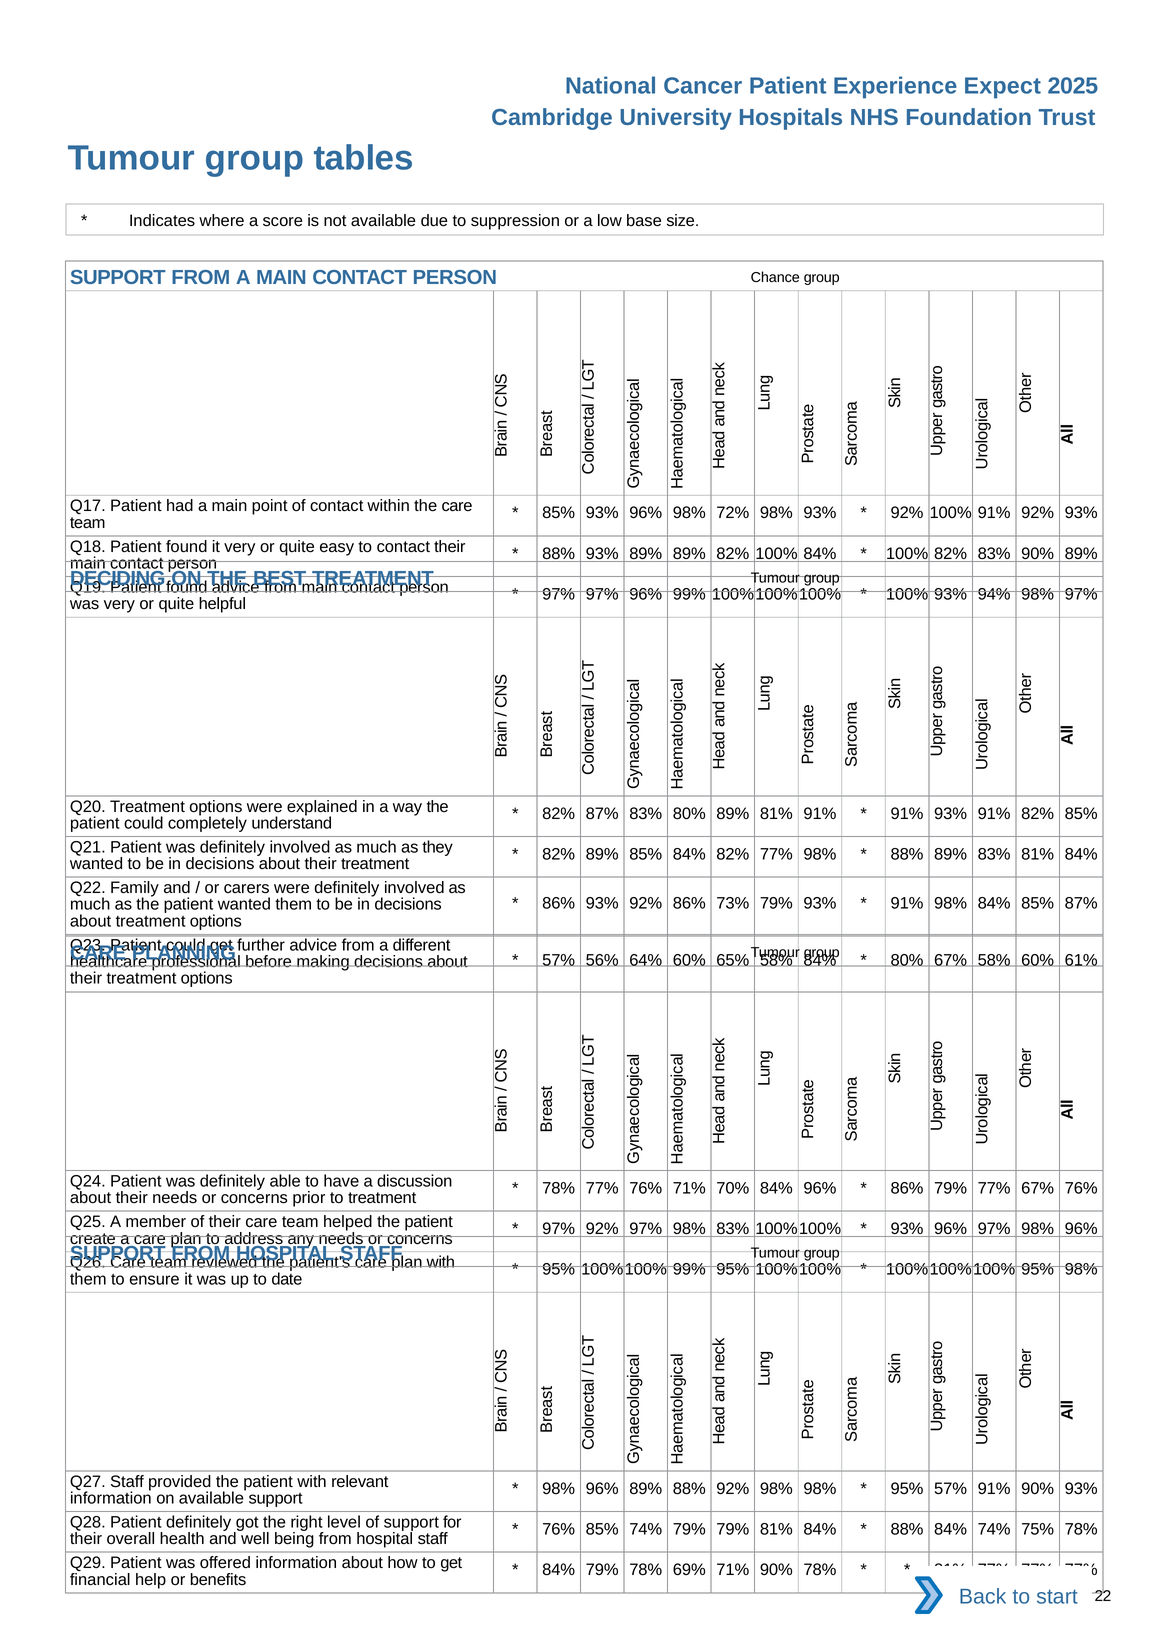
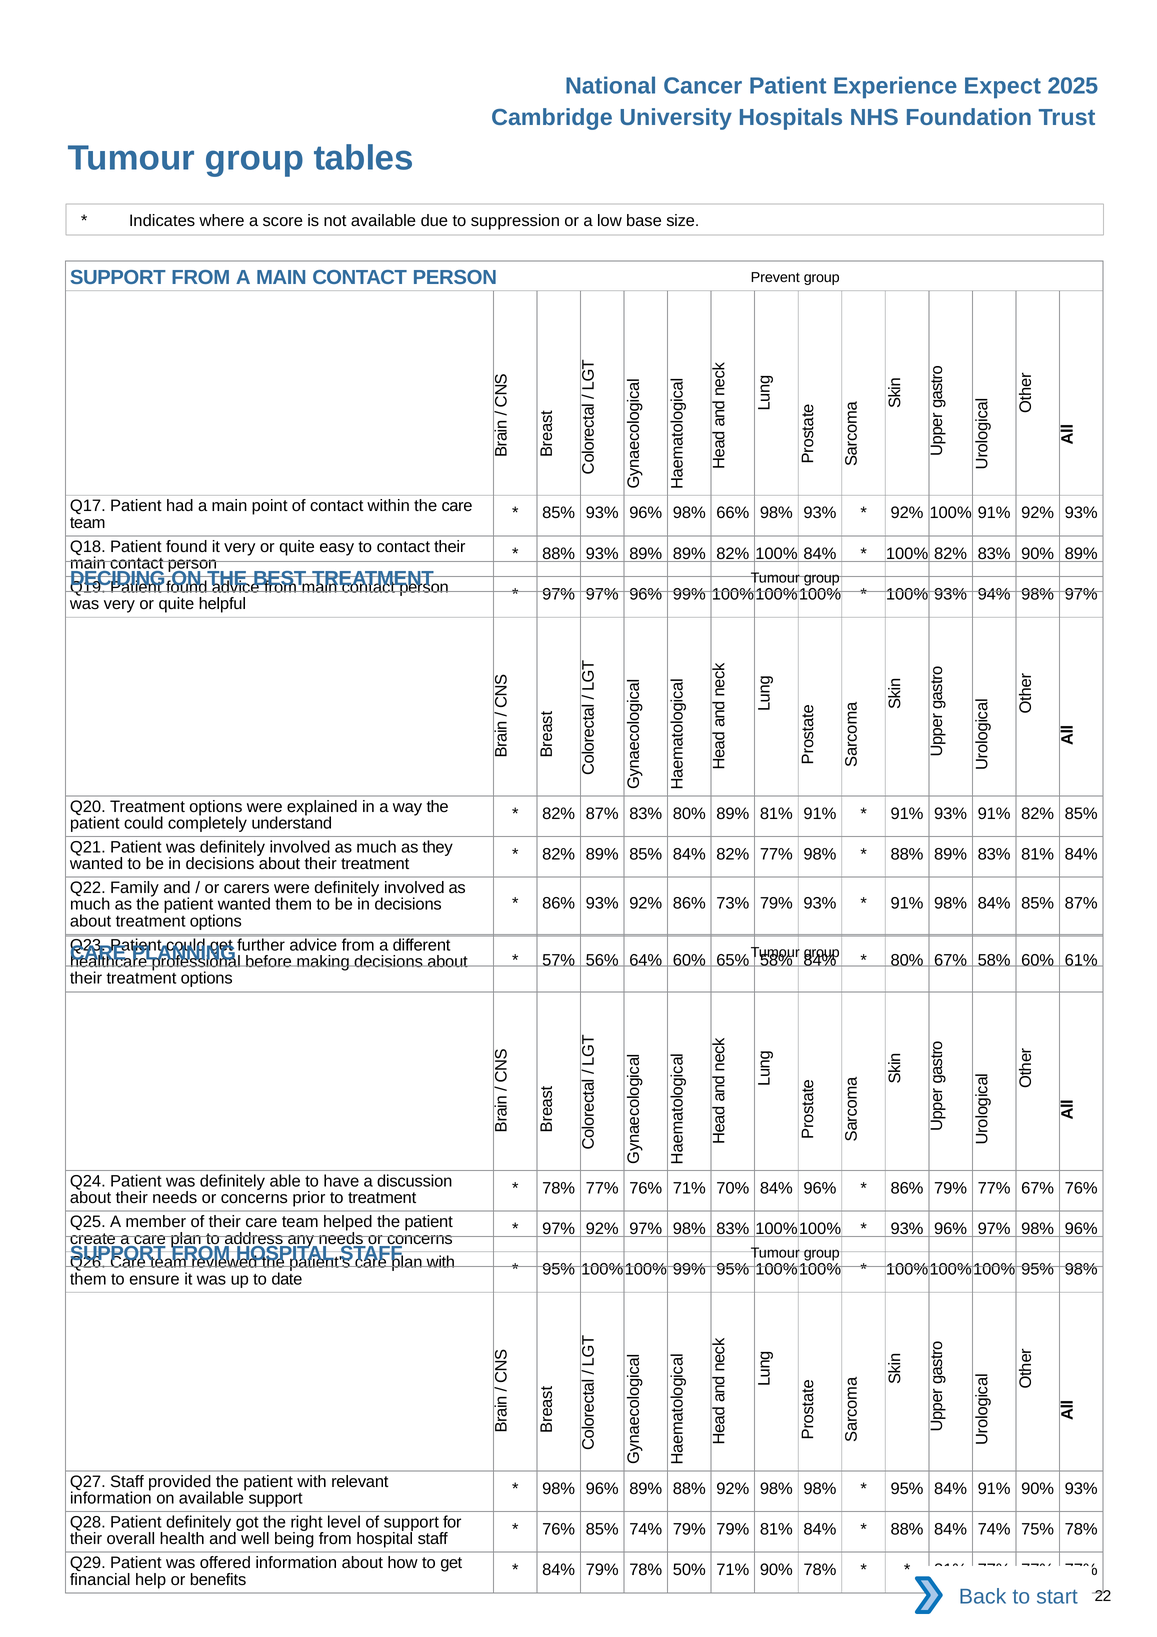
Chance: Chance -> Prevent (775, 277)
72%: 72% -> 66% (733, 513)
95% 57%: 57% -> 84% (951, 1489)
69%: 69% -> 50% (689, 1570)
